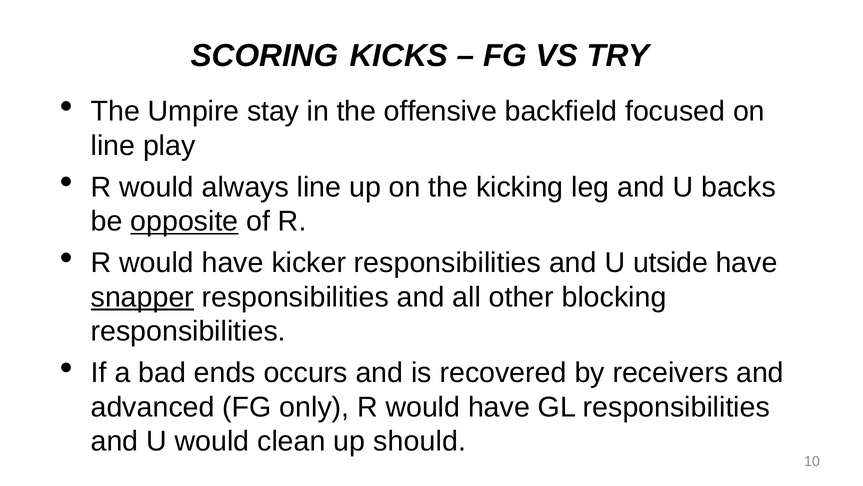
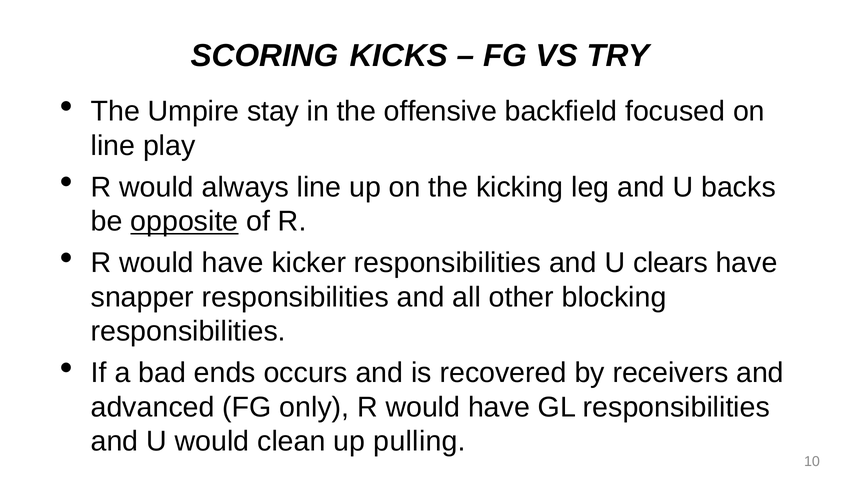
utside: utside -> clears (670, 263)
snapper underline: present -> none (142, 297)
should: should -> pulling (420, 441)
